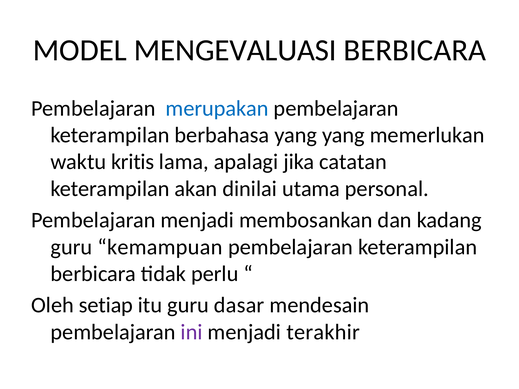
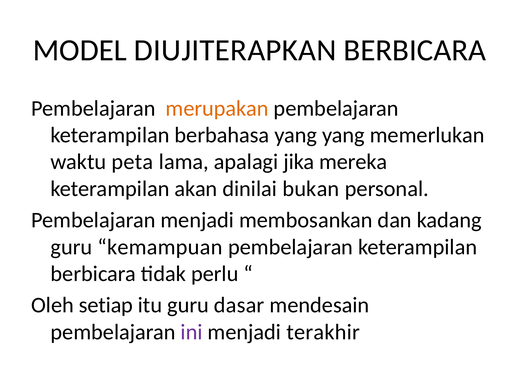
MENGEVALUASI: MENGEVALUASI -> DIUJITERAPKAN (235, 50)
merupakan colour: blue -> orange (217, 108)
kritis: kritis -> peta (132, 162)
catatan: catatan -> mereka (353, 162)
utama: utama -> bukan (311, 189)
